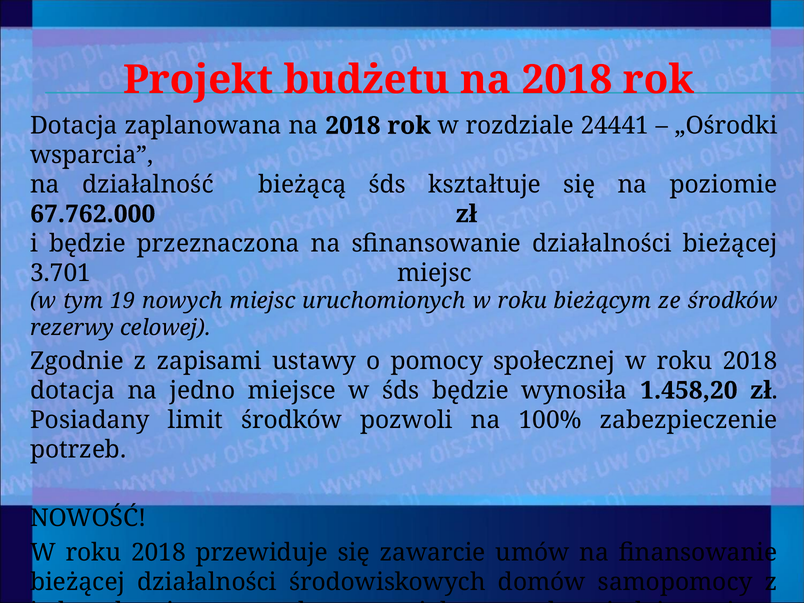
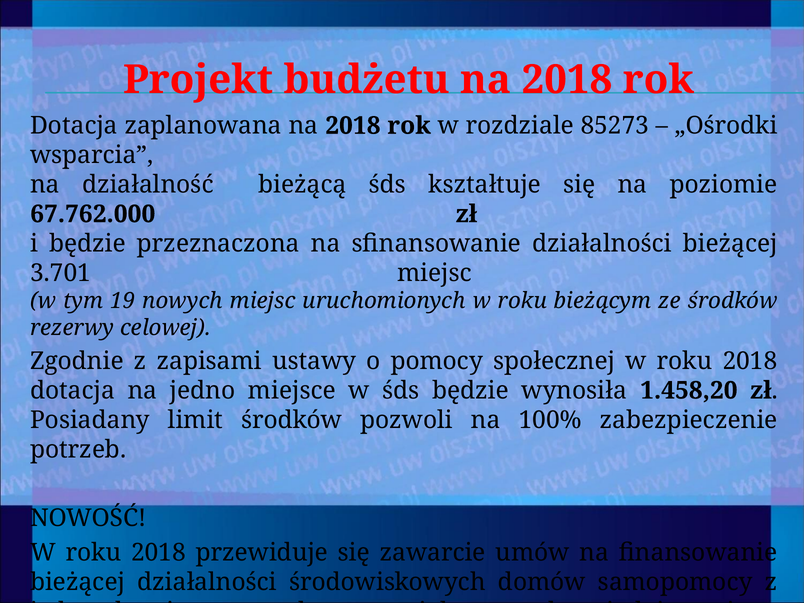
24441: 24441 -> 85273 (615, 126)
